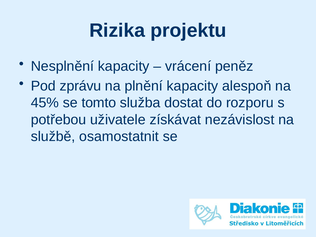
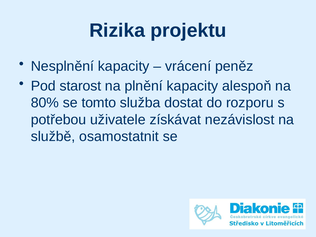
zprávu: zprávu -> starost (80, 86)
45%: 45% -> 80% (45, 103)
